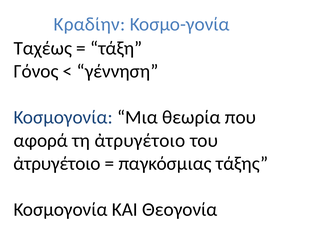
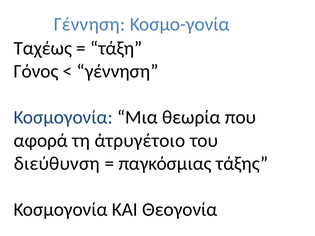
Κραδίην: Κραδίην -> Γέννηση (89, 24)
ἀτρυγέτοιο: ἀτρυγέτοιο -> διεύθυνση (57, 164)
